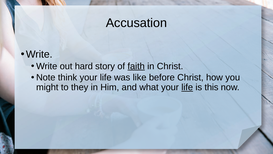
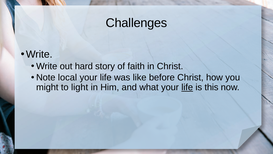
Accusation: Accusation -> Challenges (137, 23)
faith underline: present -> none (136, 66)
think: think -> local (67, 77)
they: they -> light (80, 87)
